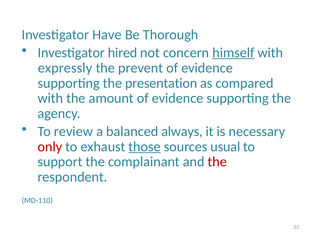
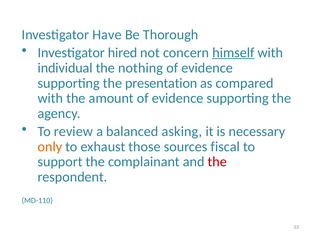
expressly: expressly -> individual (65, 68)
prevent: prevent -> nothing (141, 68)
always: always -> asking (182, 132)
only colour: red -> orange (50, 147)
those underline: present -> none (145, 147)
usual: usual -> fiscal (225, 147)
